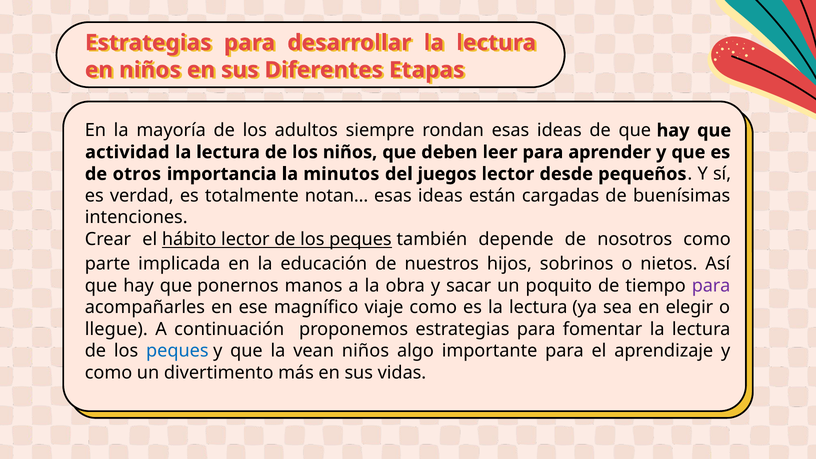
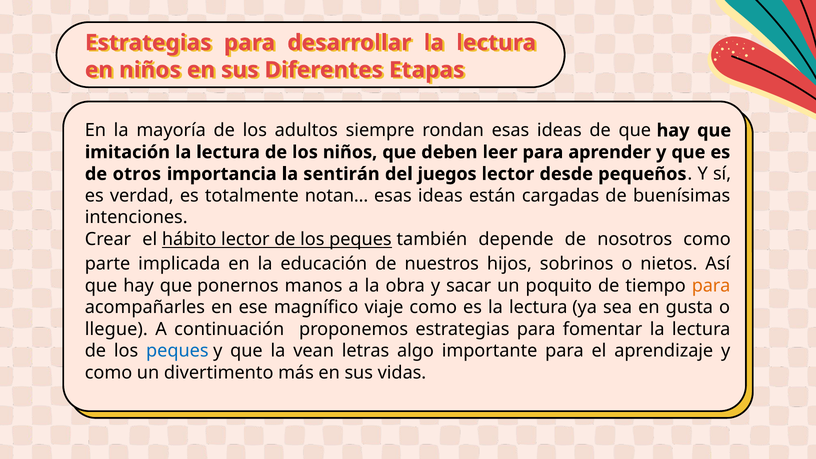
actividad: actividad -> imitación (127, 152)
minutos: minutos -> sentirán (341, 174)
para colour: purple -> orange (711, 286)
elegir: elegir -> gusta (689, 307)
vean niños: niños -> letras (366, 351)
